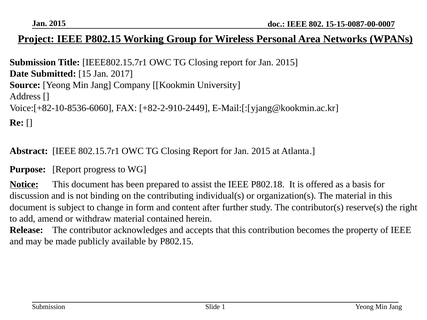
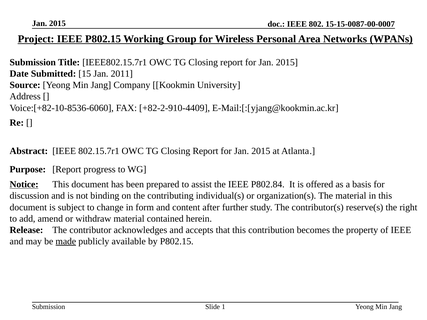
2017: 2017 -> 2011 (122, 74)
+82-2-910-2449: +82-2-910-2449 -> +82-2-910-4409 (175, 108)
P802.18: P802.18 -> P802.84 (268, 185)
made underline: none -> present (66, 242)
